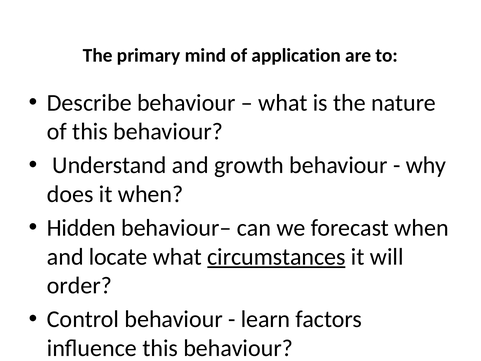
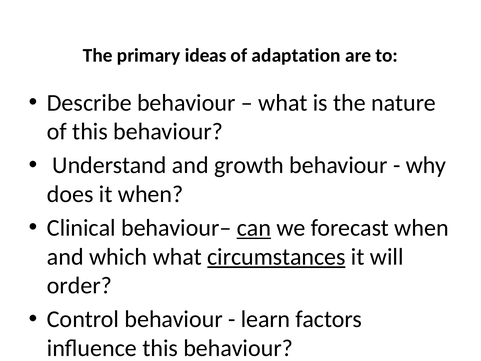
mind: mind -> ideas (206, 55)
application: application -> adaptation (296, 55)
Hidden: Hidden -> Clinical (81, 228)
can underline: none -> present (254, 228)
locate: locate -> which (118, 257)
